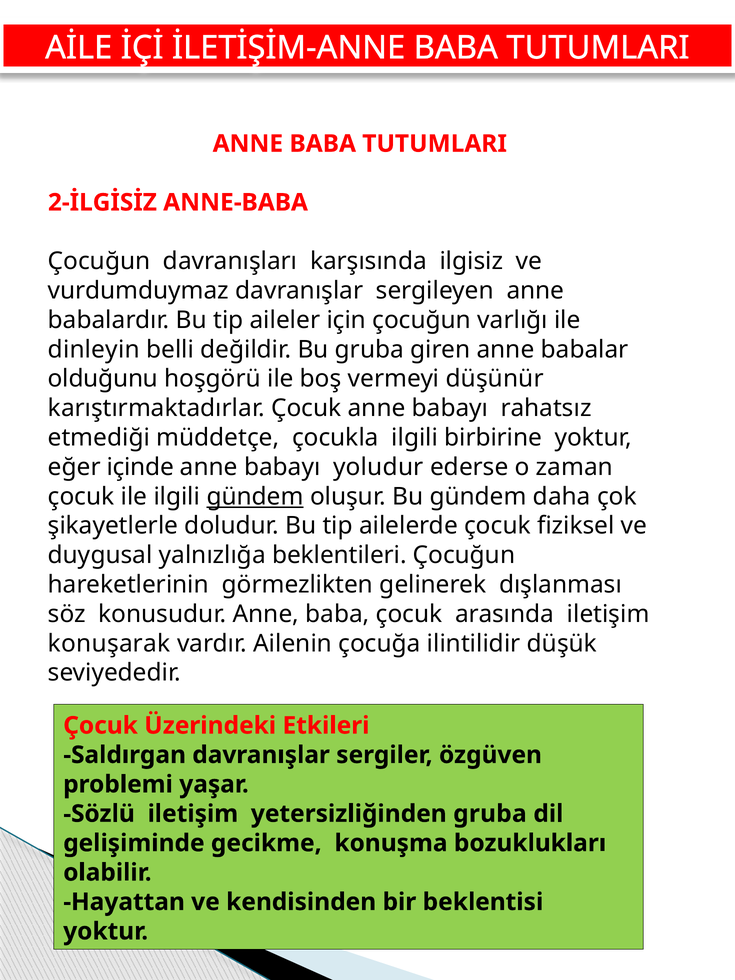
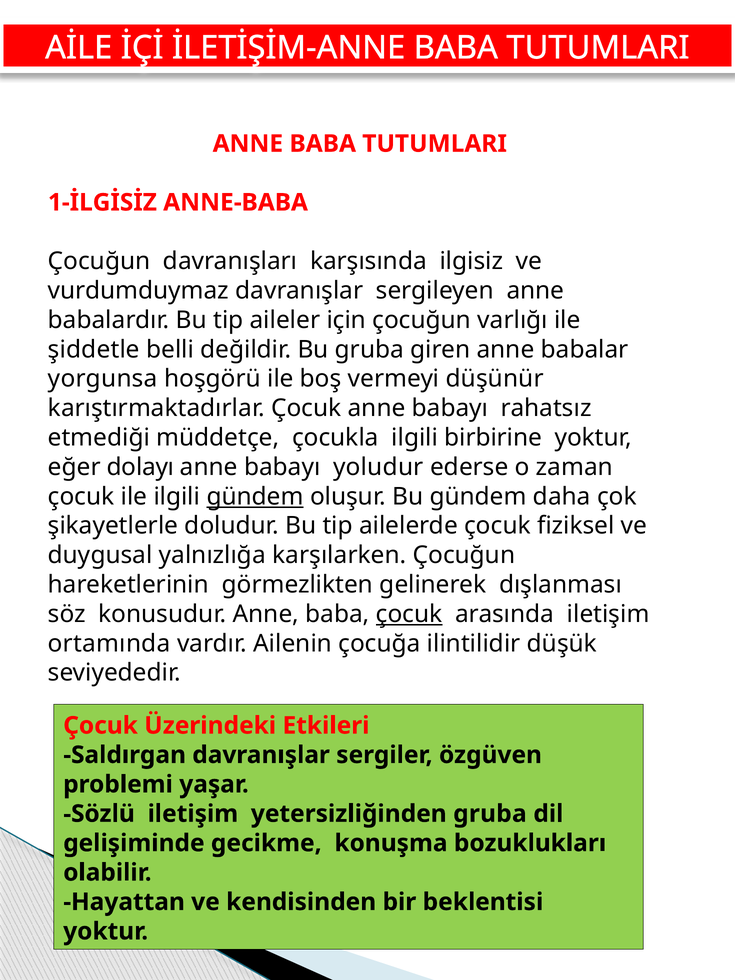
2-İLGİSİZ: 2-İLGİSİZ -> 1-İLGİSİZ (102, 202)
dinleyin: dinleyin -> şiddetle (94, 349)
olduğunu: olduğunu -> yorgunsa (103, 379)
içinde: içinde -> dolayı (140, 467)
beklentileri: beklentileri -> karşılarken (339, 555)
çocuk underline: none -> present (409, 614)
konuşarak: konuşarak -> ortamında (109, 643)
